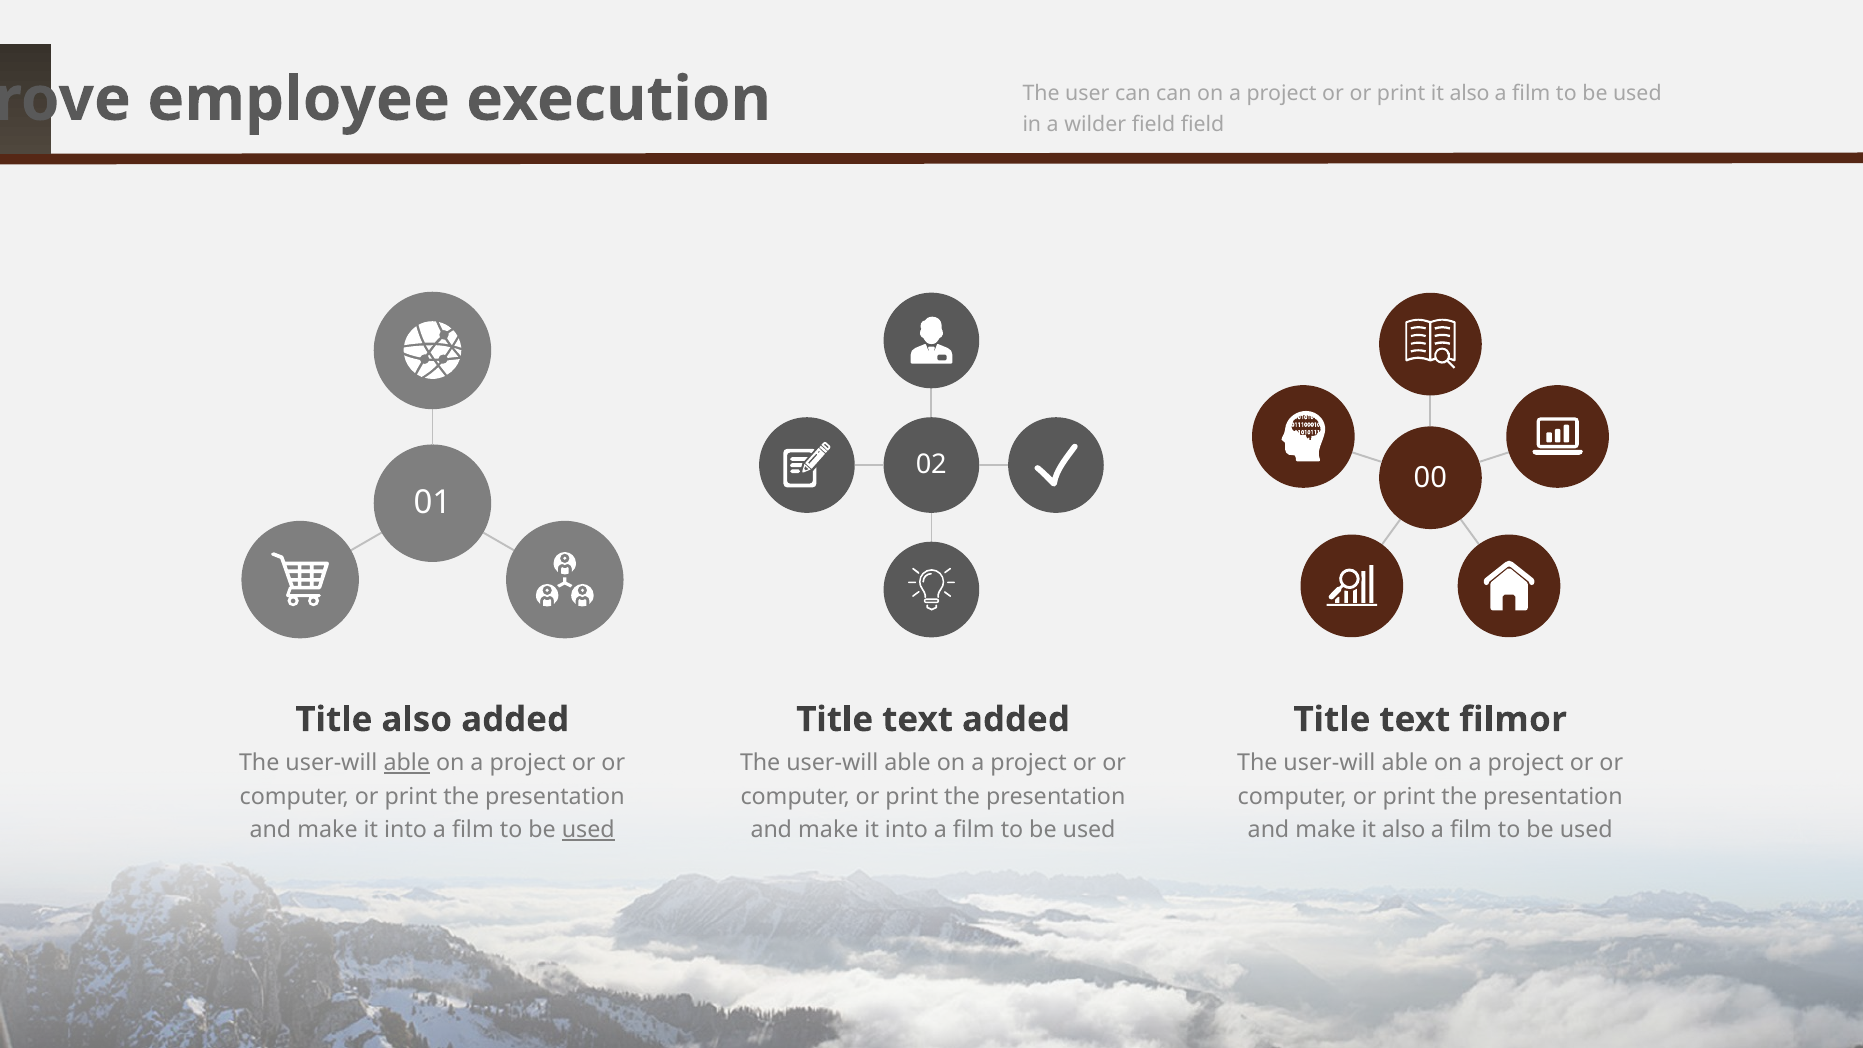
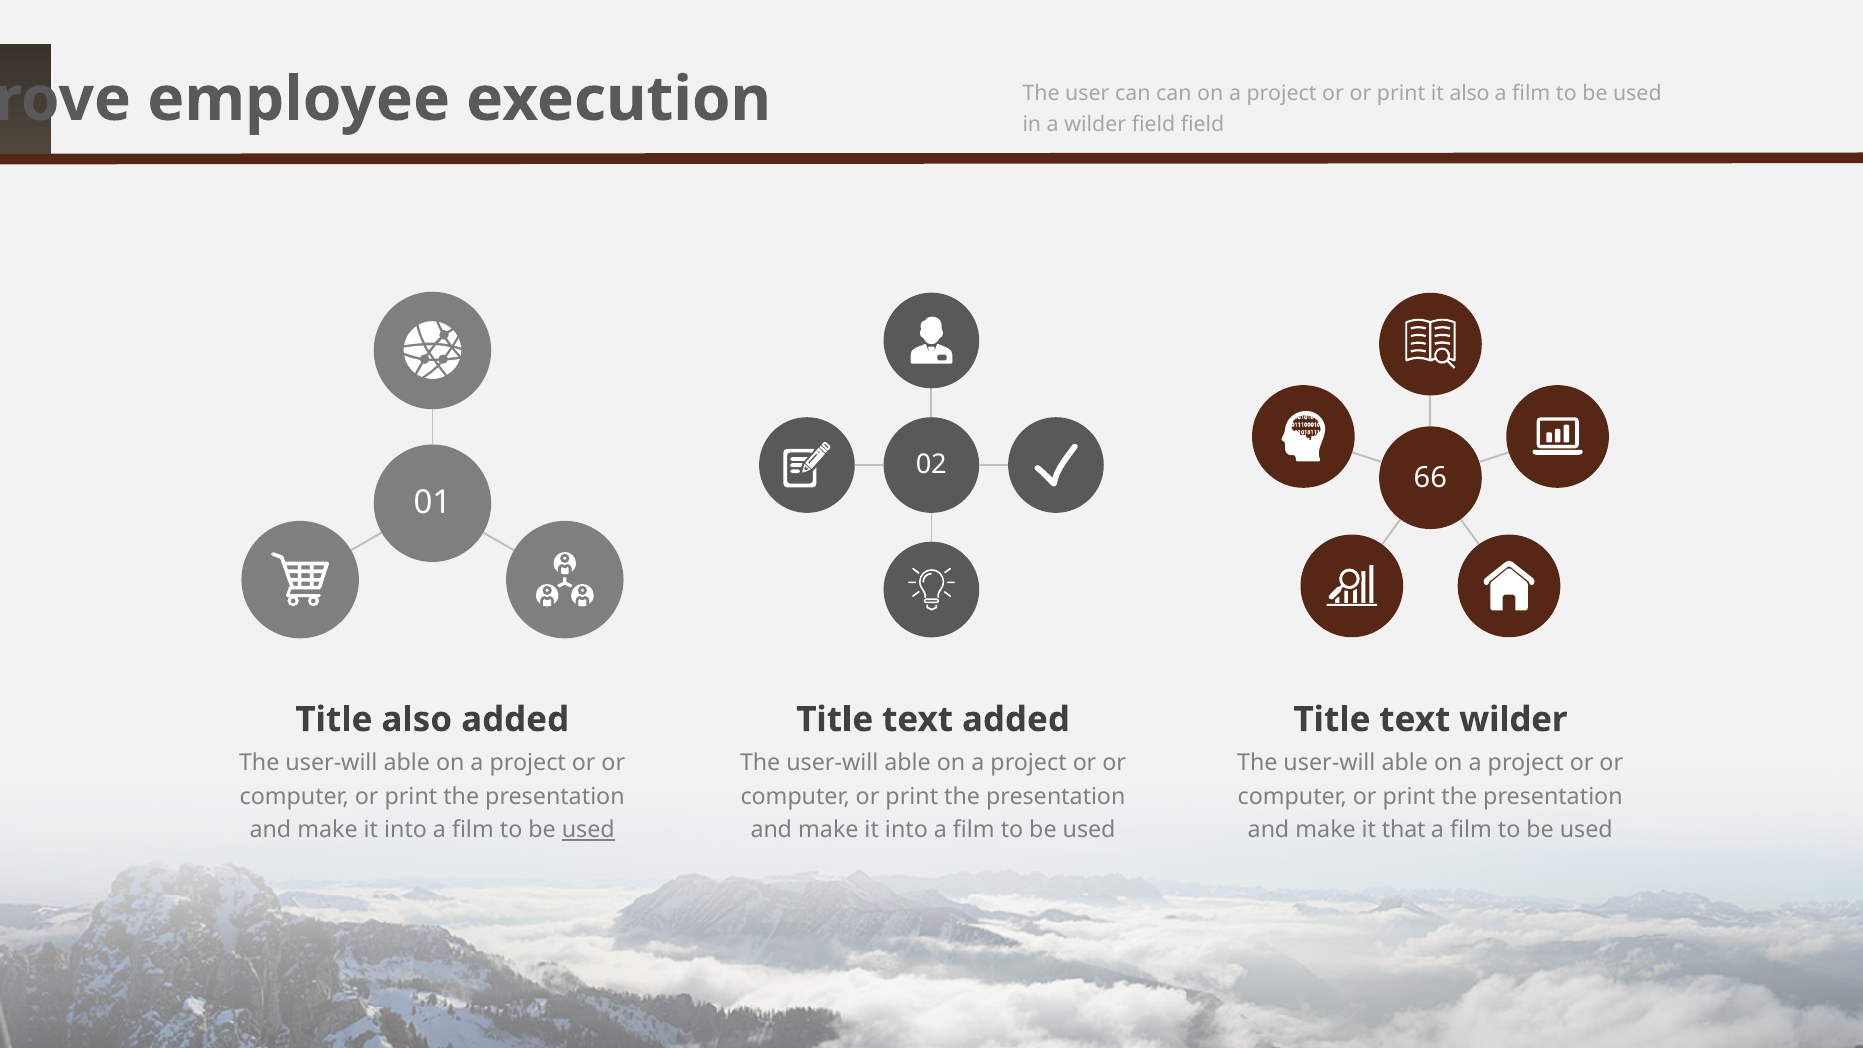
00: 00 -> 66 (1430, 477)
text filmor: filmor -> wilder (1513, 719)
able underline: present -> none (407, 763)
make it also: also -> that (1404, 830)
